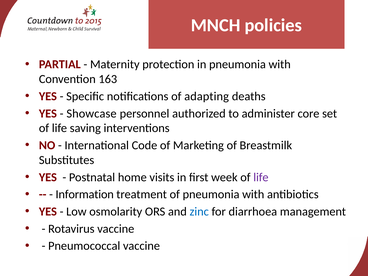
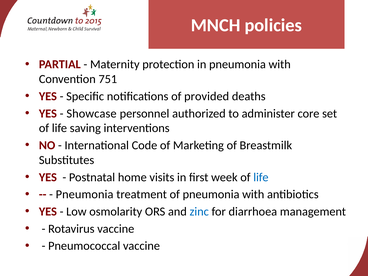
163: 163 -> 751 (108, 79)
adapting: adapting -> provided (207, 96)
life colour: purple -> blue (261, 177)
Information: Information -> Pneumonia (85, 194)
